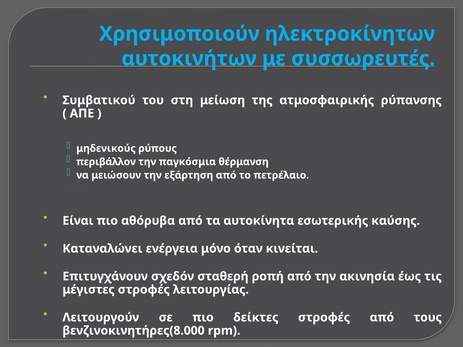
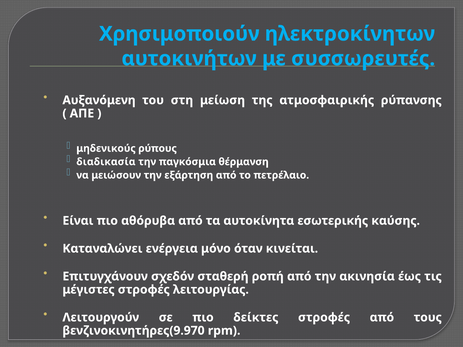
Συμβατικού: Συμβατικού -> Αυξανόμενη (99, 100)
περιβάλλον: περιβάλλον -> διαδικασία (106, 162)
βενζινοκινητήρες(8.000: βενζινοκινητήρες(8.000 -> βενζινοκινητήρες(9.970 (134, 331)
